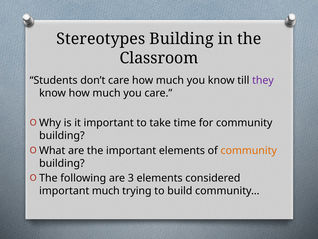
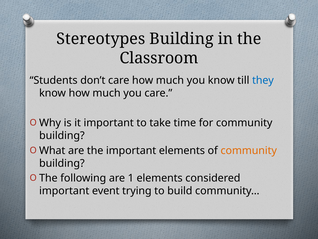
they colour: purple -> blue (263, 80)
3: 3 -> 1 (131, 178)
important much: much -> event (106, 190)
